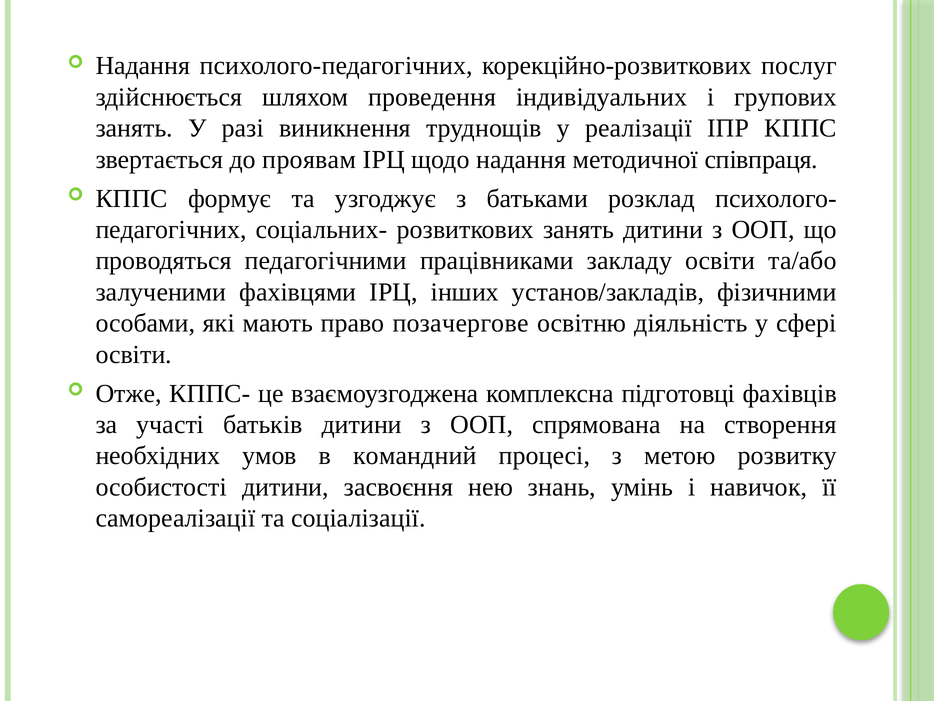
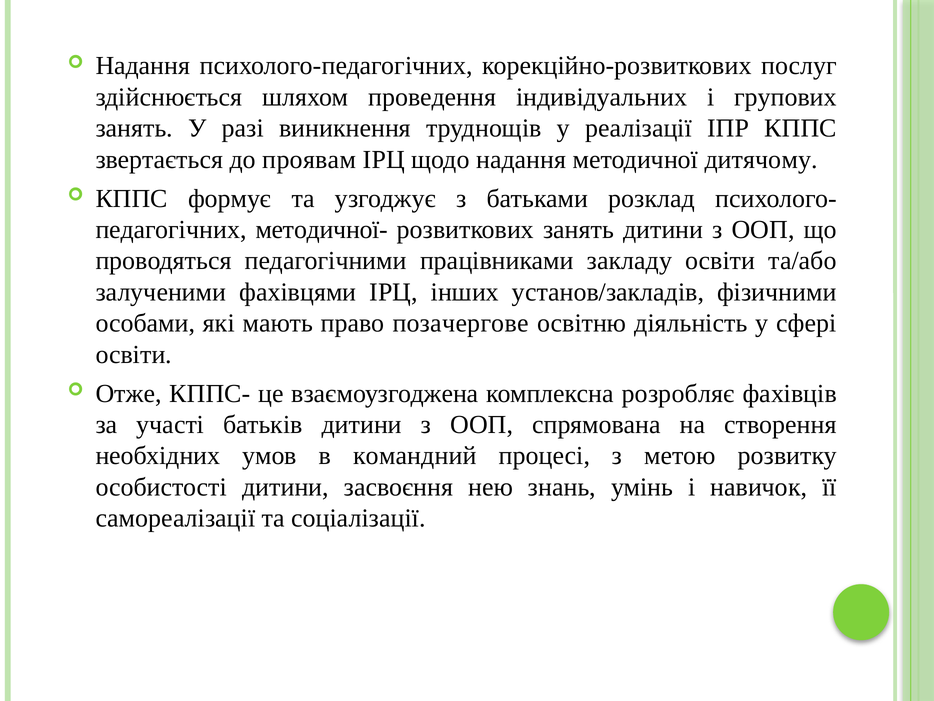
співпраця: співпраця -> дитячому (761, 159)
соціальних-: соціальних- -> методичної- (322, 230)
підготовці: підготовці -> розробляє (678, 393)
